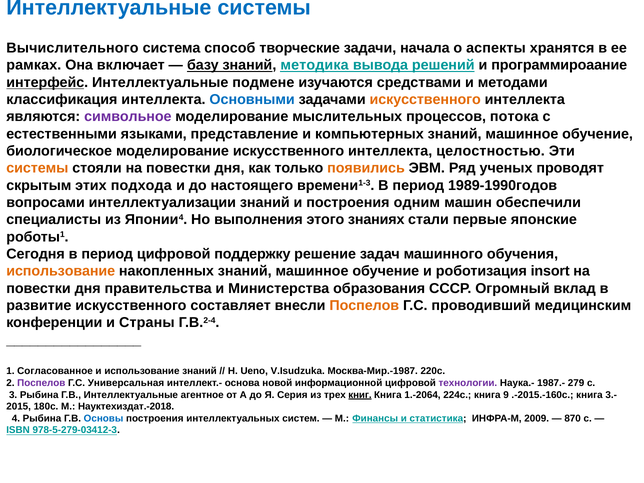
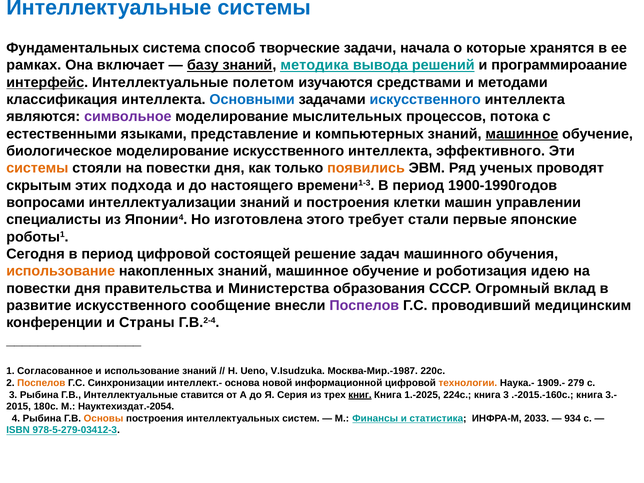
Вычислительного: Вычислительного -> Фундаментальных (73, 48)
аспекты: аспекты -> которые (496, 48)
подмене: подмене -> полетом (263, 82)
искусственного colour: orange -> blue (425, 100)
машинное underline: none -> present (522, 134)
целостностью: целостностью -> эффективного (491, 151)
1989-1990годов: 1989-1990годов -> 1900-1990годов (503, 185)
одним: одним -> клетки (417, 203)
обеспечили: обеспечили -> управлении (538, 203)
выполнения: выполнения -> изготовлена (258, 220)
знаниях: знаниях -> требует (376, 220)
поддержку: поддержку -> состоящей (252, 254)
insort: insort -> идею (550, 271)
составляет: составляет -> сообщение (231, 305)
Поспелов colour: orange -> purple (364, 305)
Поспелов colour: purple -> orange (41, 383)
Универсальная: Универсальная -> Синхронизации (126, 383)
технологии colour: purple -> orange (468, 383)
1987.-: 1987.- -> 1909.- (551, 383)
агентное: агентное -> ставится (202, 395)
1.-2064: 1.-2064 -> 1.-2025 (423, 395)
книга 9: 9 -> 3 (506, 395)
Науктехиздат.-2018: Науктехиздат.-2018 -> Науктехиздат.-2054 (126, 407)
Основы colour: blue -> orange (104, 418)
2009: 2009 -> 2033 (537, 418)
870: 870 -> 934 (573, 418)
